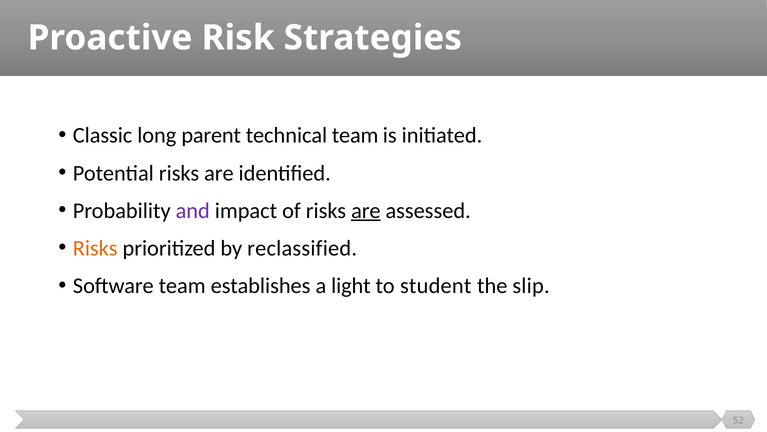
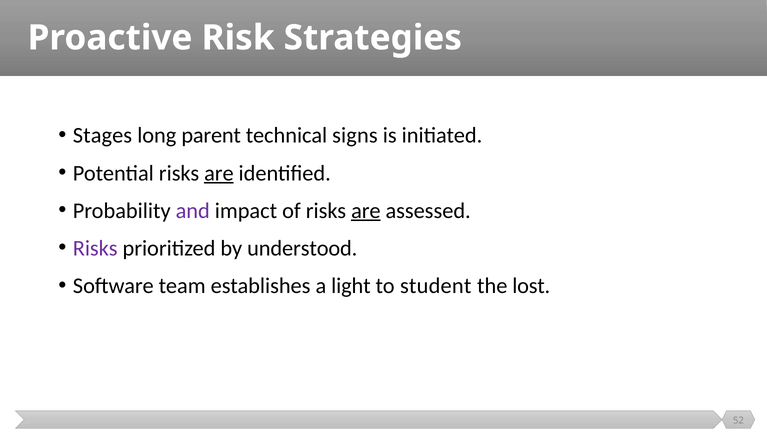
Classic: Classic -> Stages (102, 135)
technical team: team -> signs (355, 135)
are underline: none -> present (219, 173)
Risks colour: orange -> purple (95, 248)
reclassified: reclassified -> understood (302, 248)
slip: slip -> lost (531, 285)
